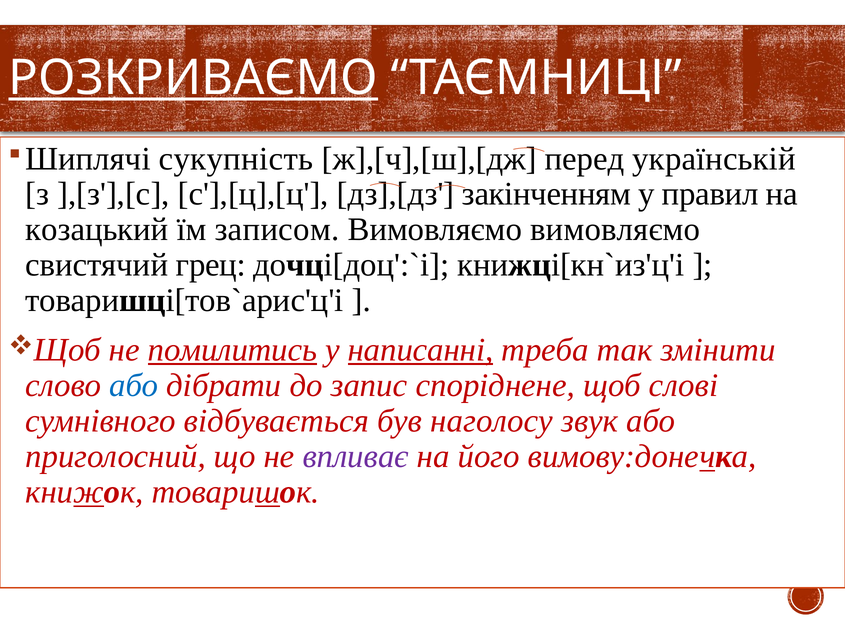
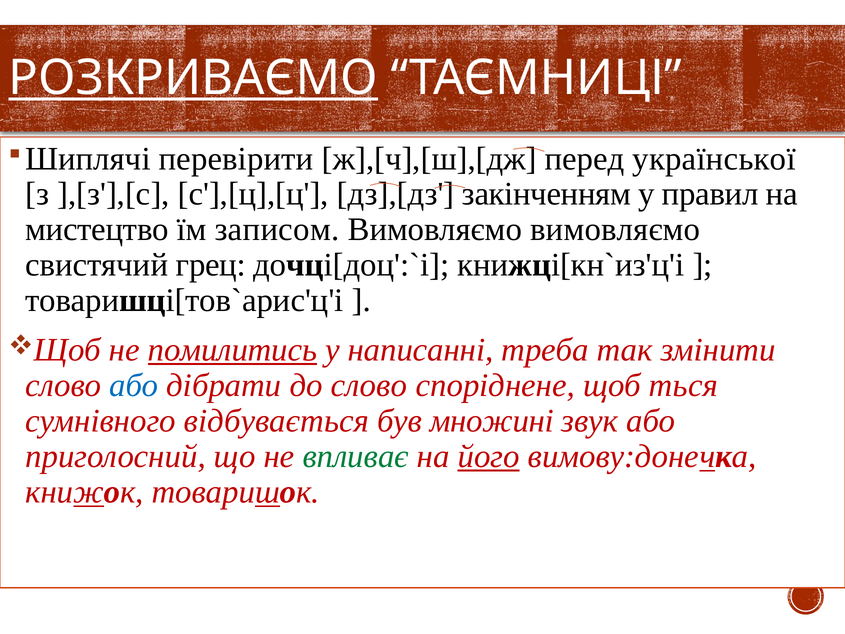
сукупність: сукупність -> перевірити (236, 159)
українській: українській -> української (714, 159)
козацький: козацький -> мистецтво (97, 229)
написанні underline: present -> none (421, 350)
до запис: запис -> слово (369, 385)
слові: слові -> ться (683, 385)
наголосу: наголосу -> множині (492, 421)
впливає colour: purple -> green (356, 456)
його underline: none -> present (489, 456)
